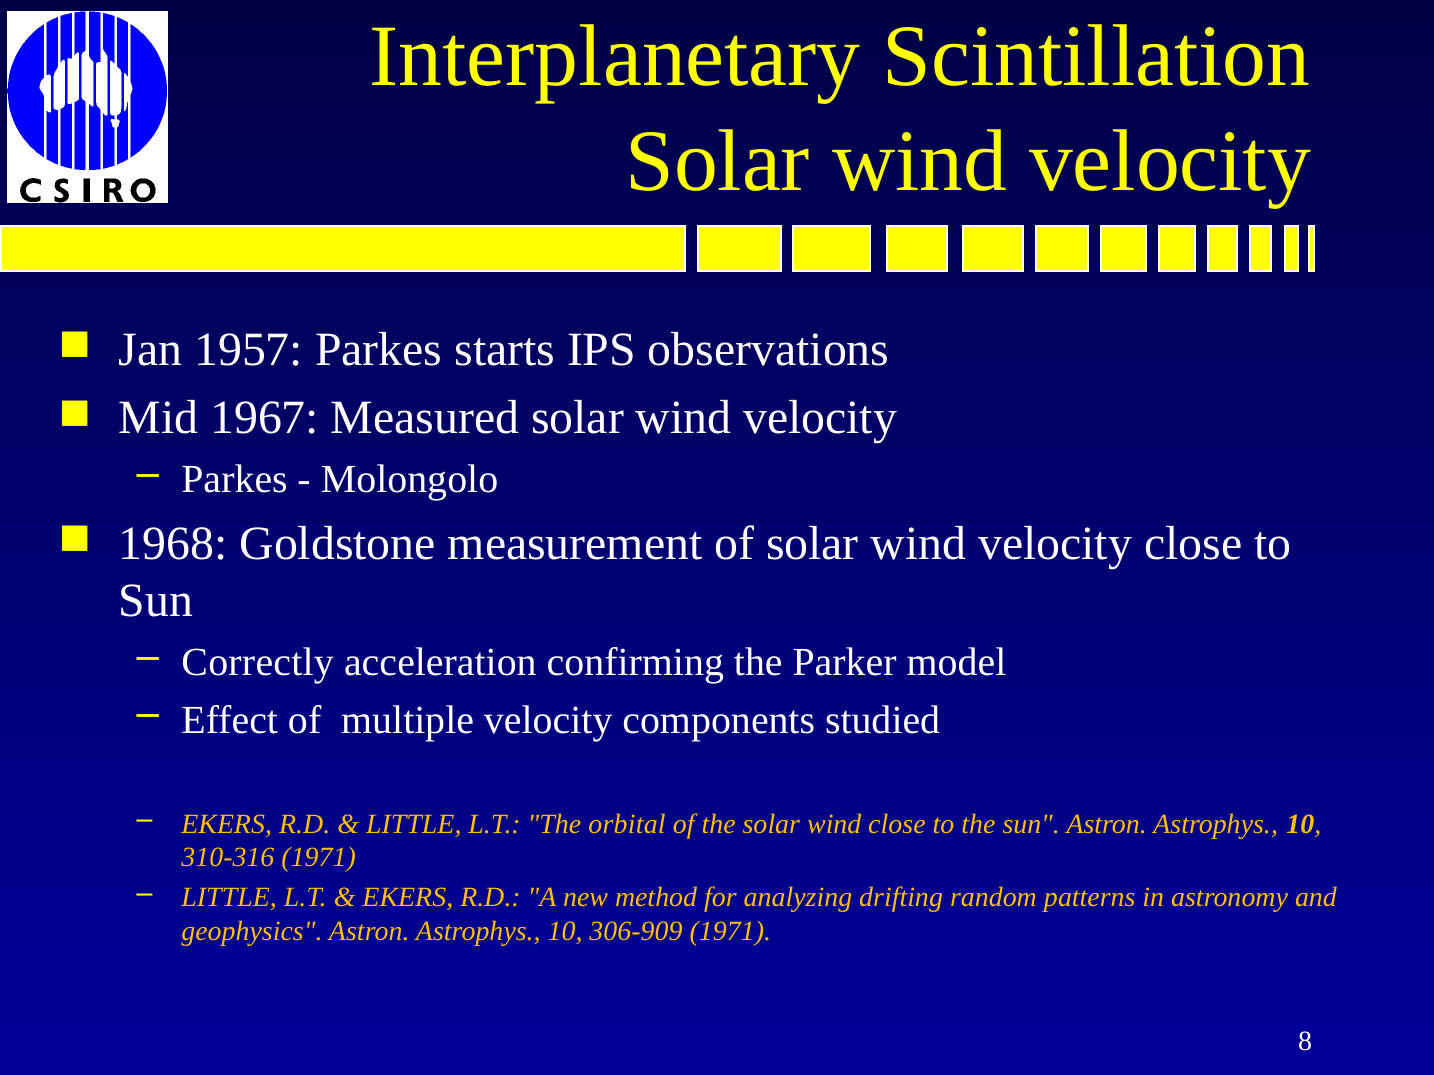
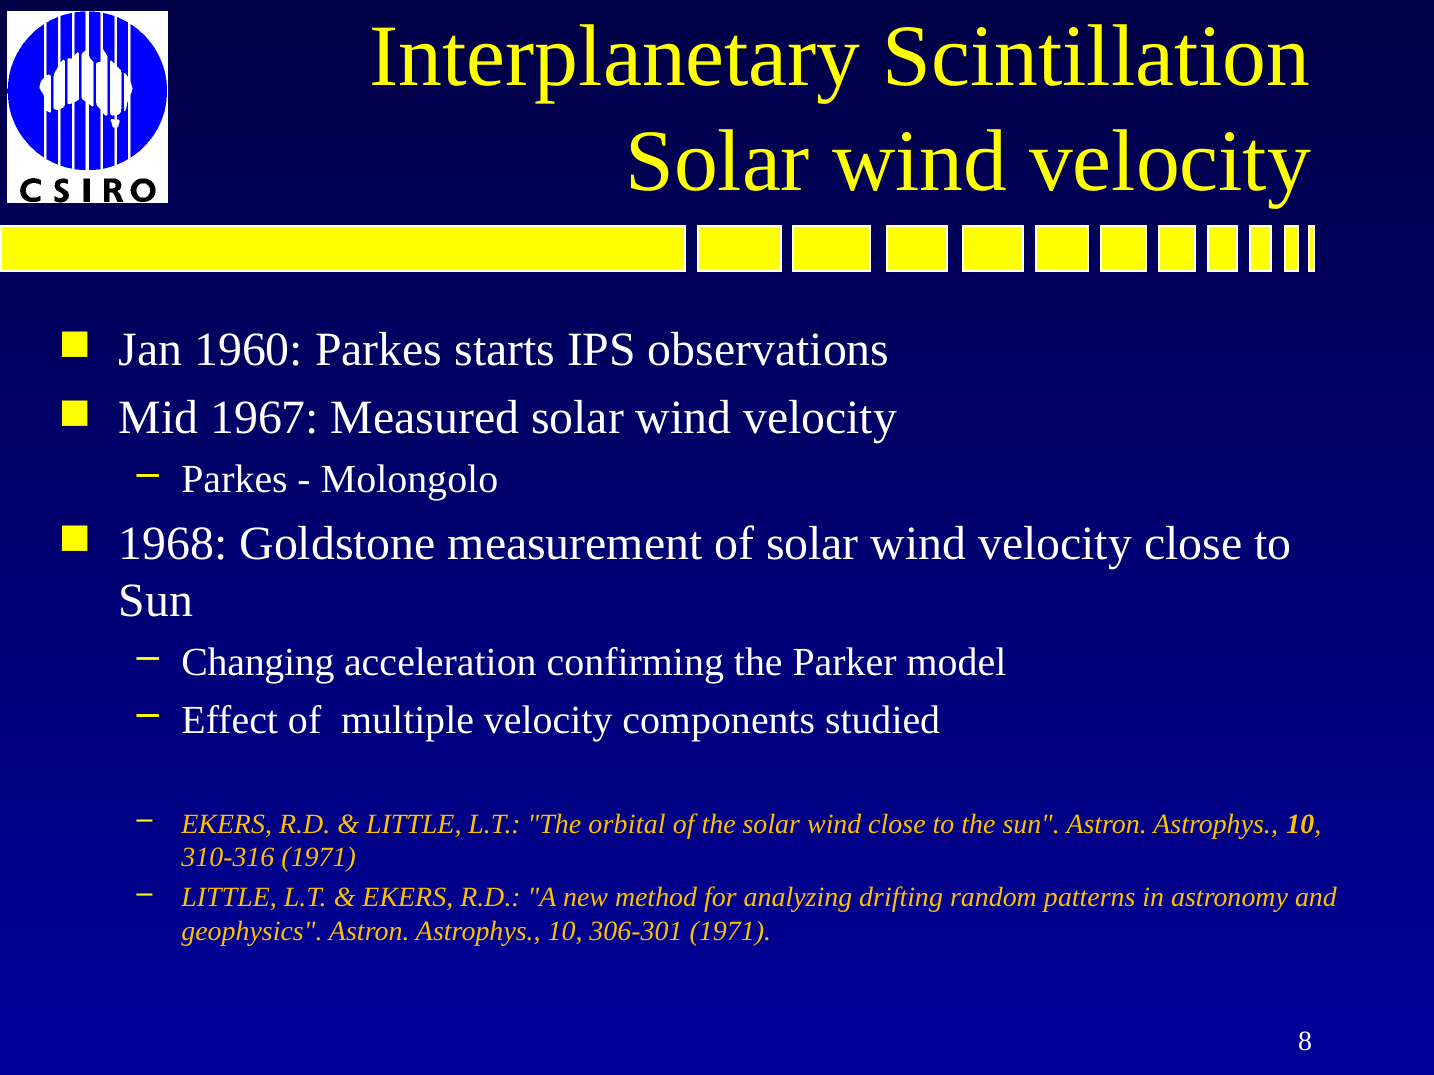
1957: 1957 -> 1960 (249, 350)
Correctly: Correctly -> Changing (258, 663)
306-909: 306-909 -> 306-301 (636, 932)
